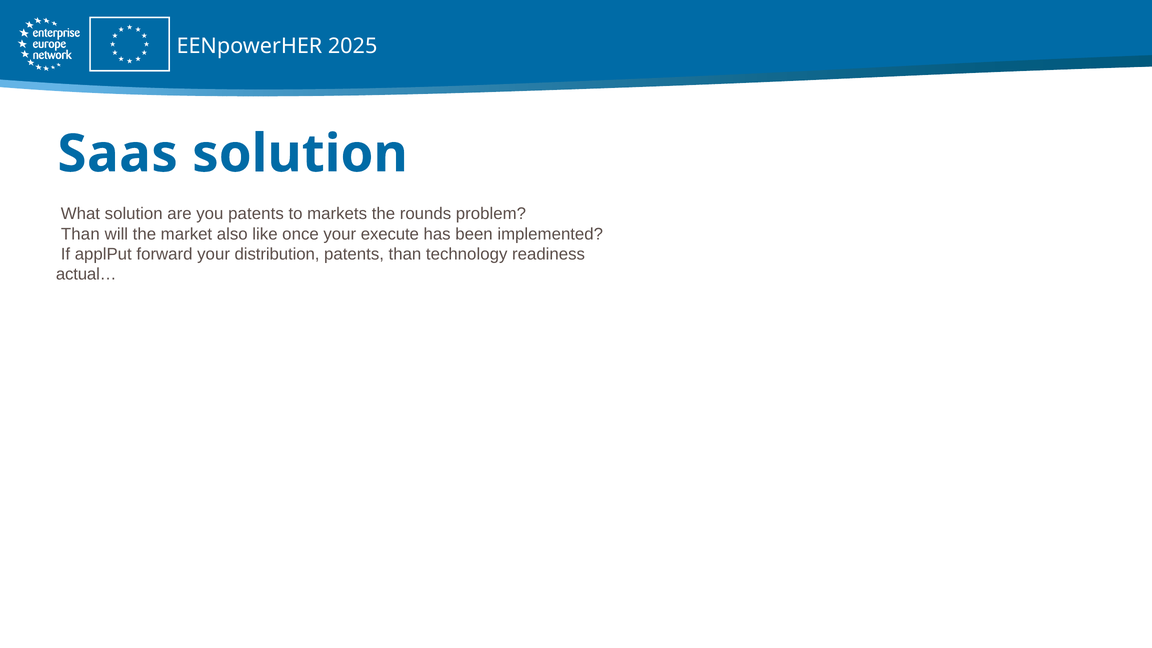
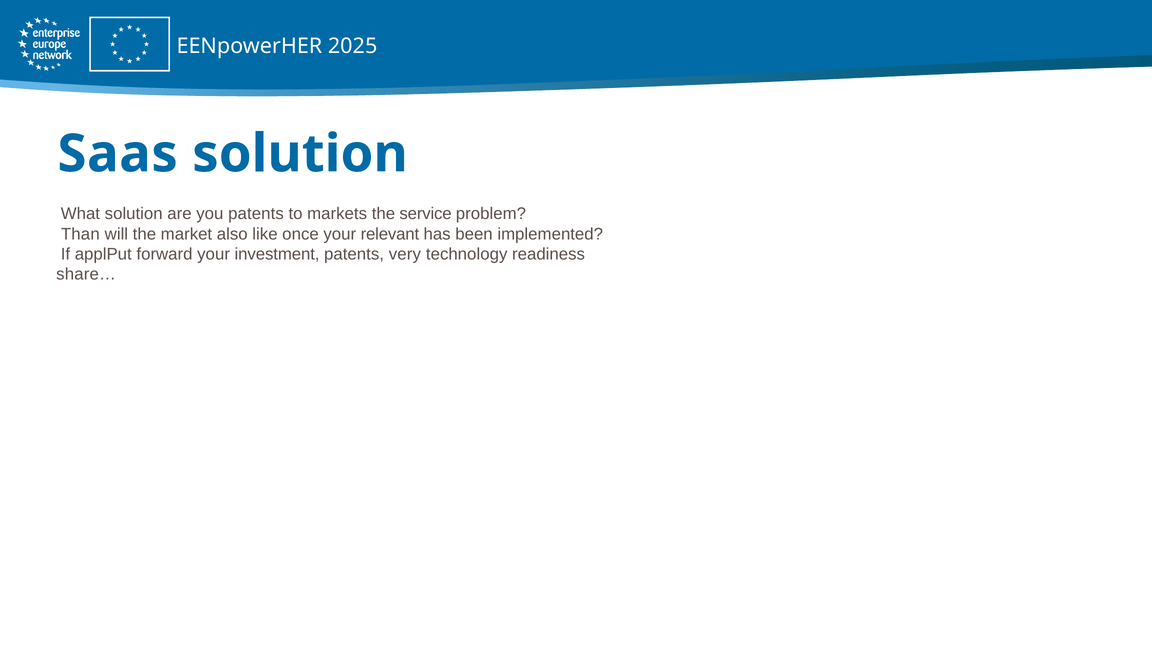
rounds: rounds -> service (426, 214)
execute: execute -> relevant (390, 234)
distribution: distribution -> investment (277, 254)
patents than: than -> very (405, 254)
actual…: actual… -> share… (86, 274)
